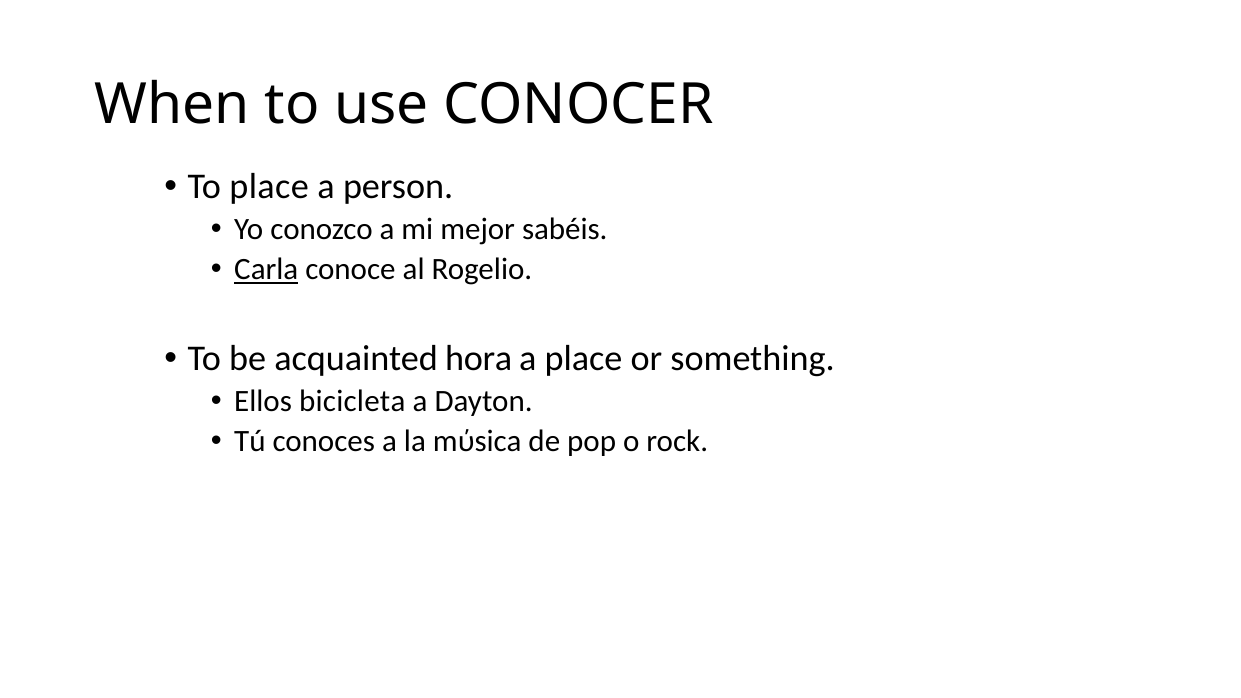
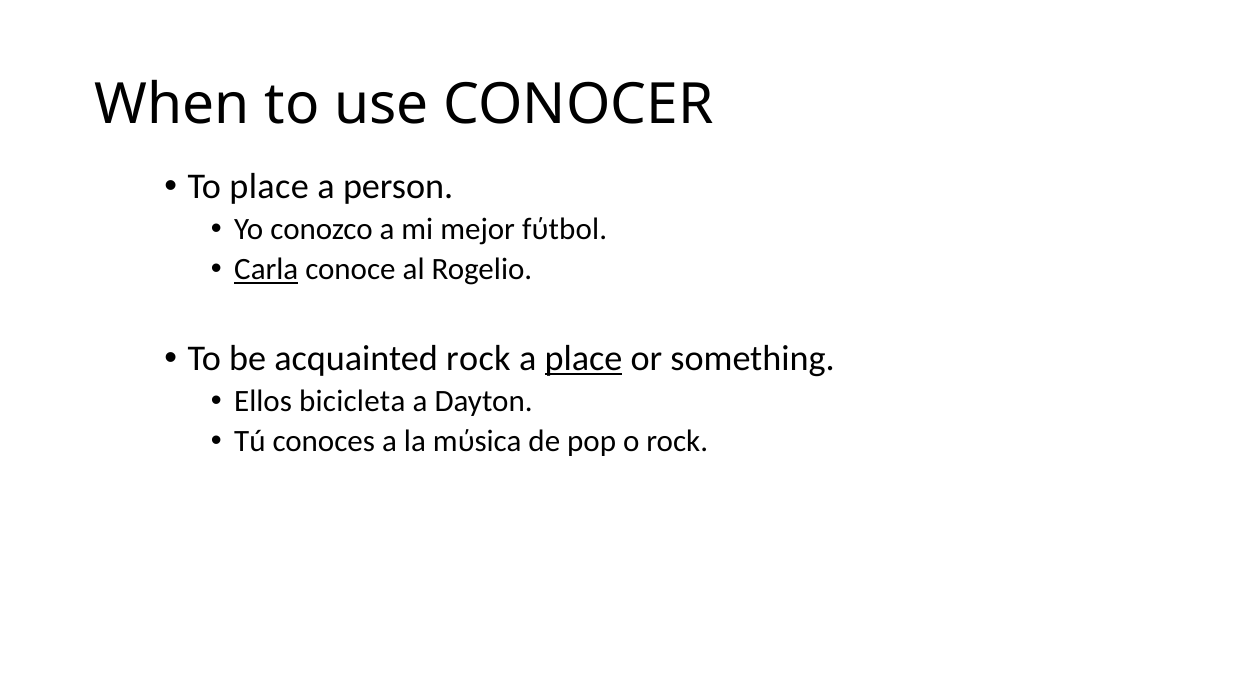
sabéis: sabéis -> fύtbol (565, 230)
acquainted hora: hora -> rock (478, 359)
place underline: none -> present (584, 359)
